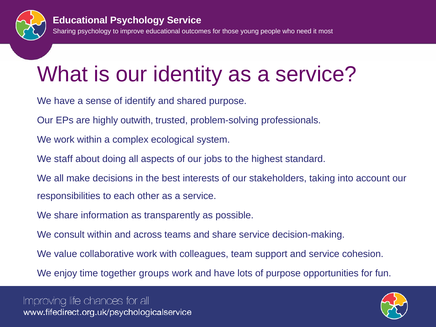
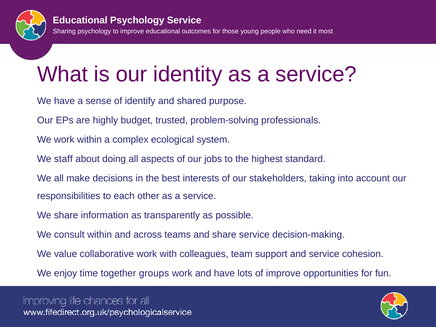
outwith: outwith -> budget (137, 120)
of purpose: purpose -> improve (283, 273)
